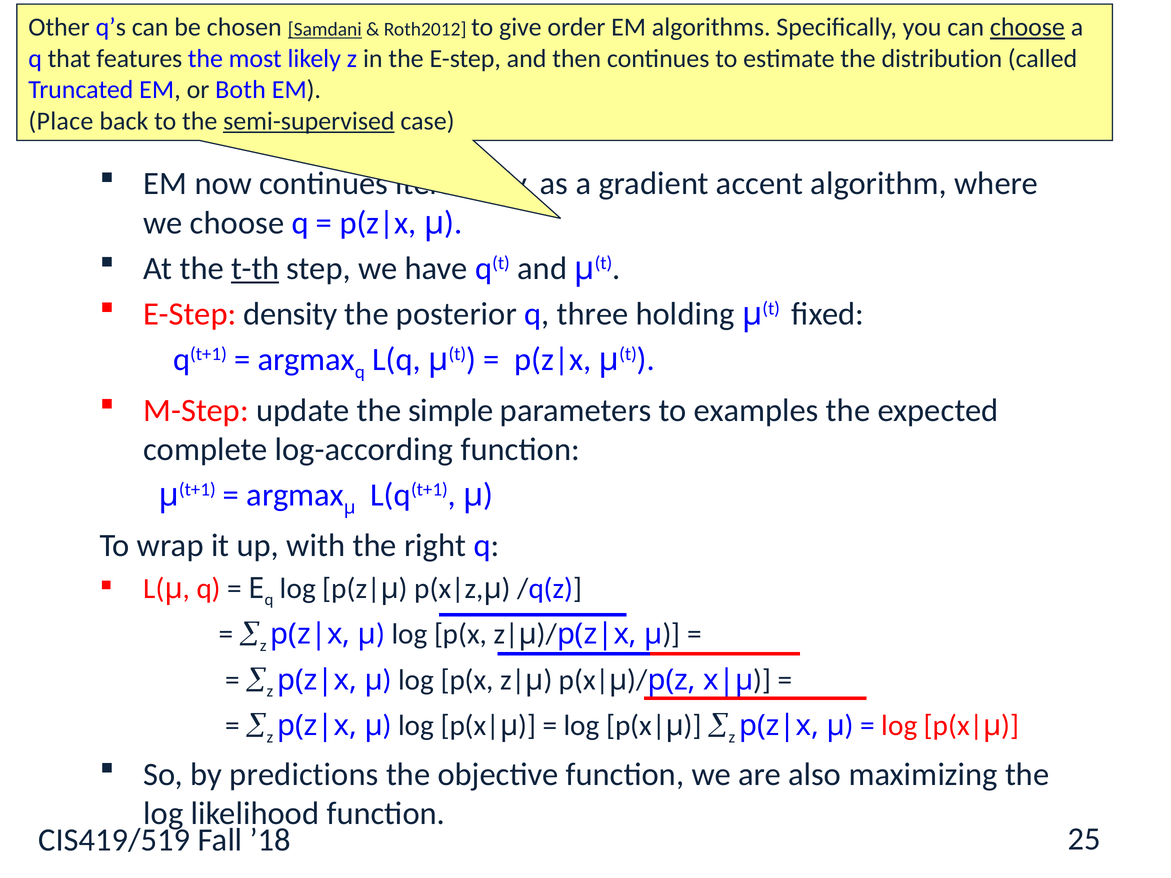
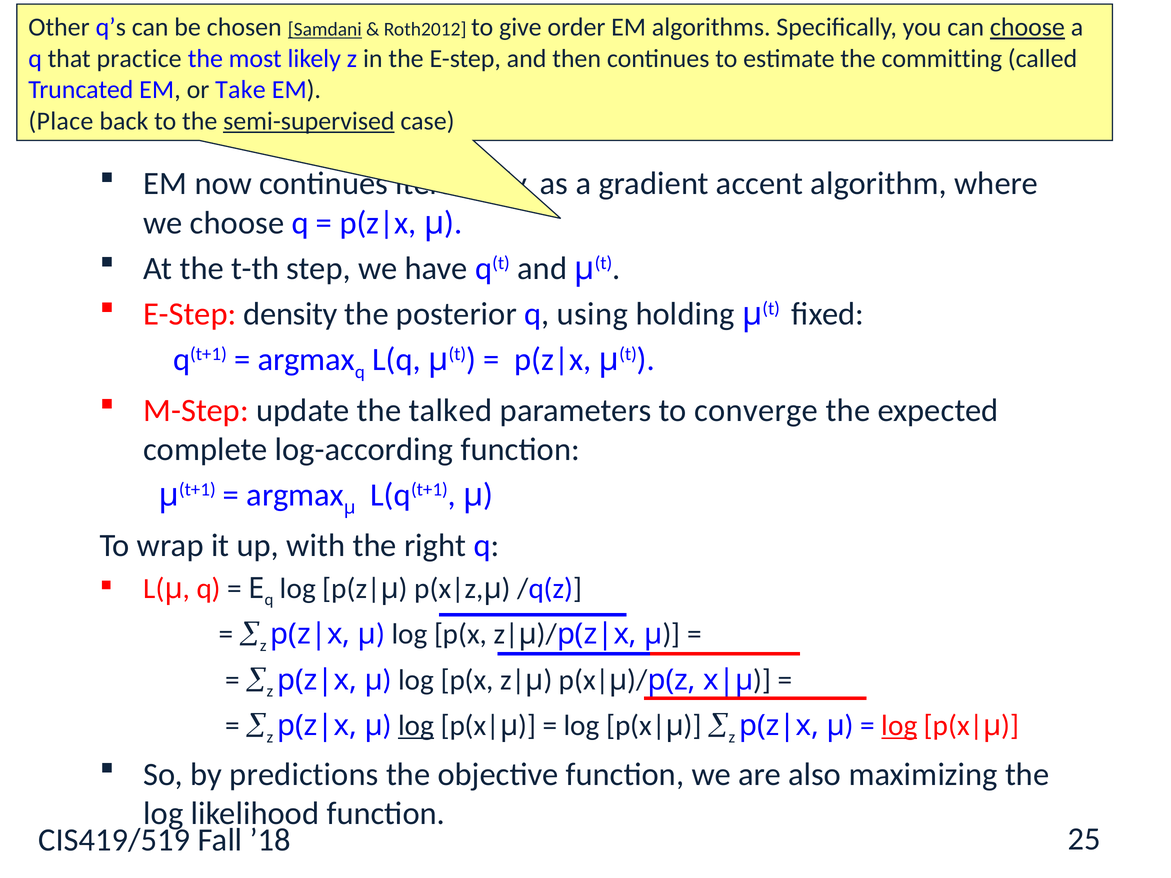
features: features -> practice (139, 59)
distribution: distribution -> committing (942, 59)
Both: Both -> Take (240, 90)
t-th underline: present -> none (255, 268)
three: three -> using (592, 314)
simple: simple -> talked (450, 410)
examples: examples -> converge (756, 410)
log underline: none -> present (416, 726)
log underline: none -> present (899, 726)
